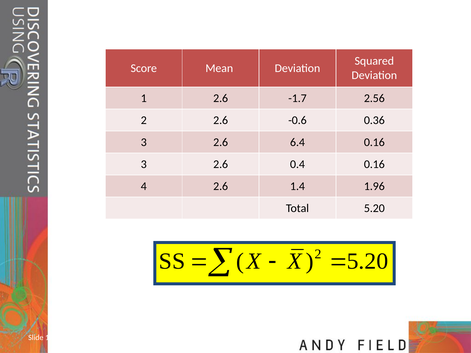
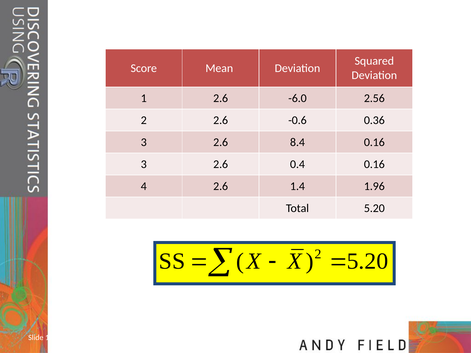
-1.7: -1.7 -> -6.0 (297, 98)
6.4: 6.4 -> 8.4 (297, 142)
